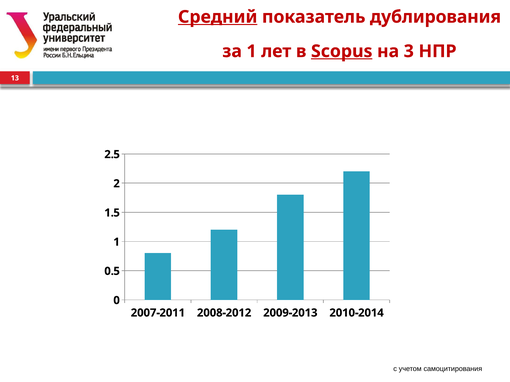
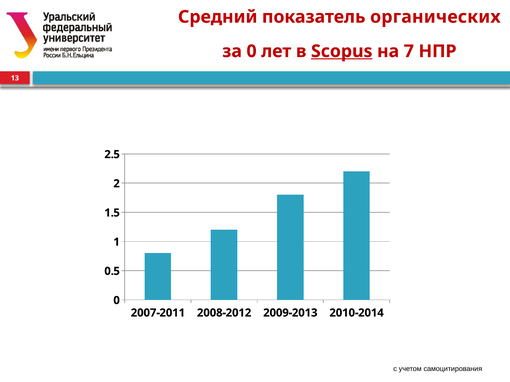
Средний underline: present -> none (218, 17)
дублирования: дублирования -> органических (435, 17)
за 1: 1 -> 0 (252, 51)
3: 3 -> 7 (409, 51)
